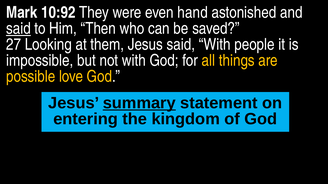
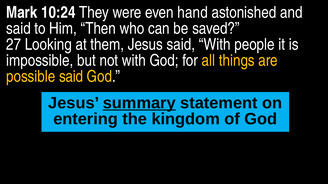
10:92: 10:92 -> 10:24 (58, 12)
said underline: present -> none (18, 29)
possible love: love -> said (71, 77)
